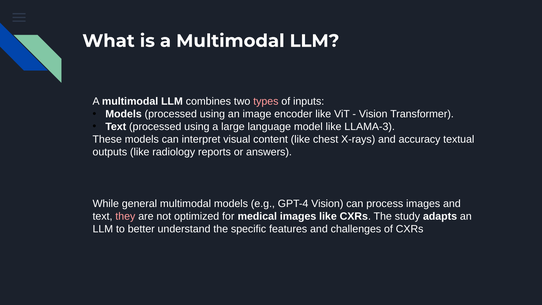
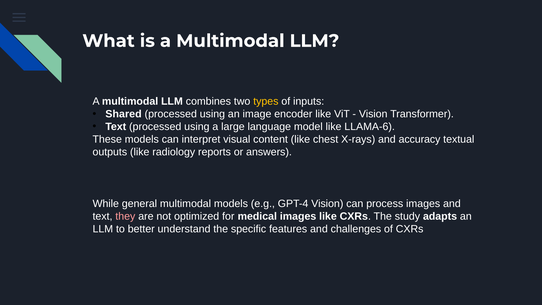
types colour: pink -> yellow (266, 101)
Models: Models -> Shared (124, 114)
LLAMA-3: LLAMA-3 -> LLAMA-6 (370, 127)
